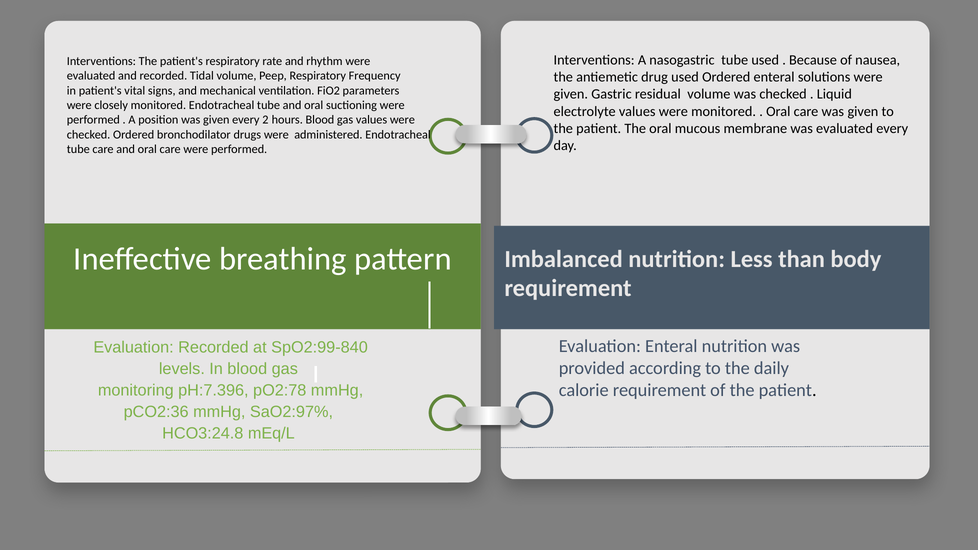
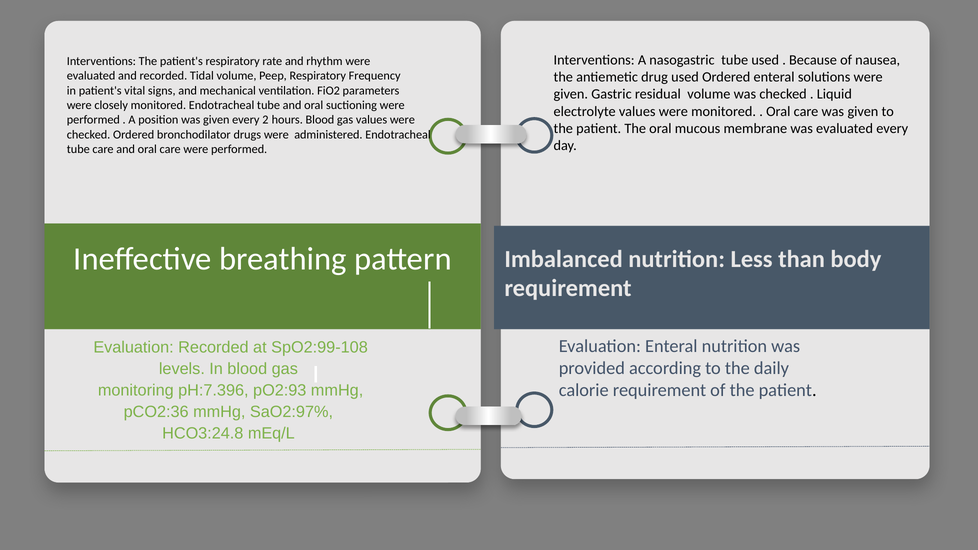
SpO2:99-840: SpO2:99-840 -> SpO2:99-108 (319, 347)
pO2:78: pO2:78 -> pO2:93 (280, 390)
